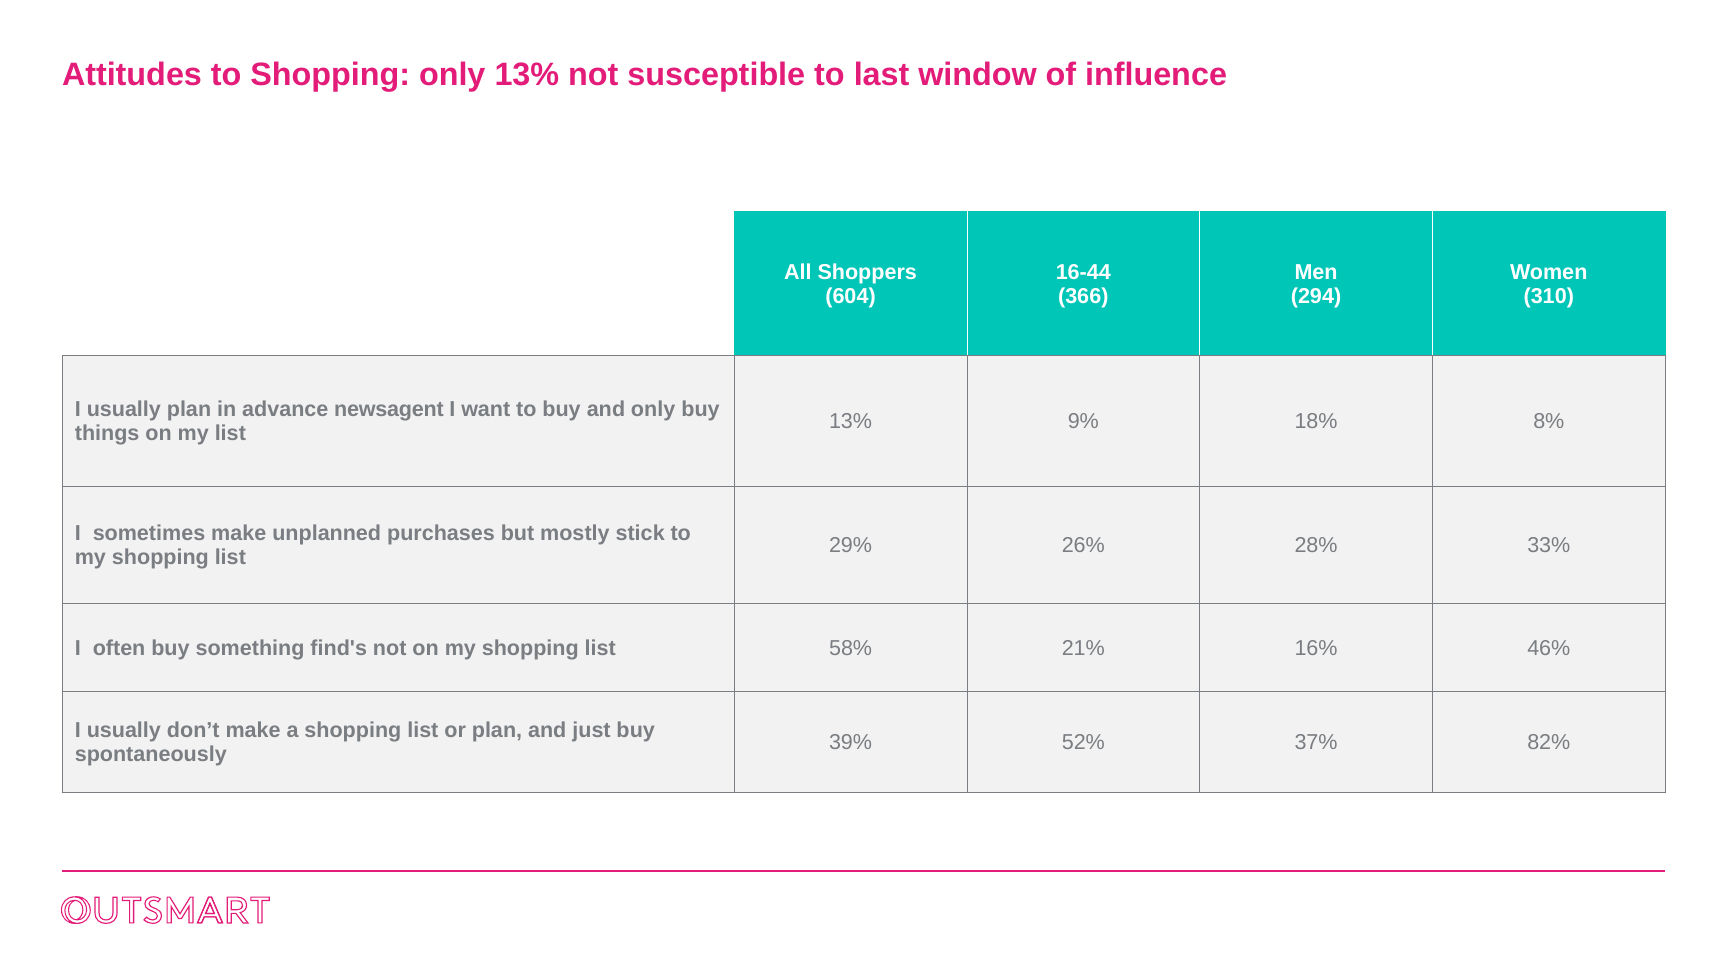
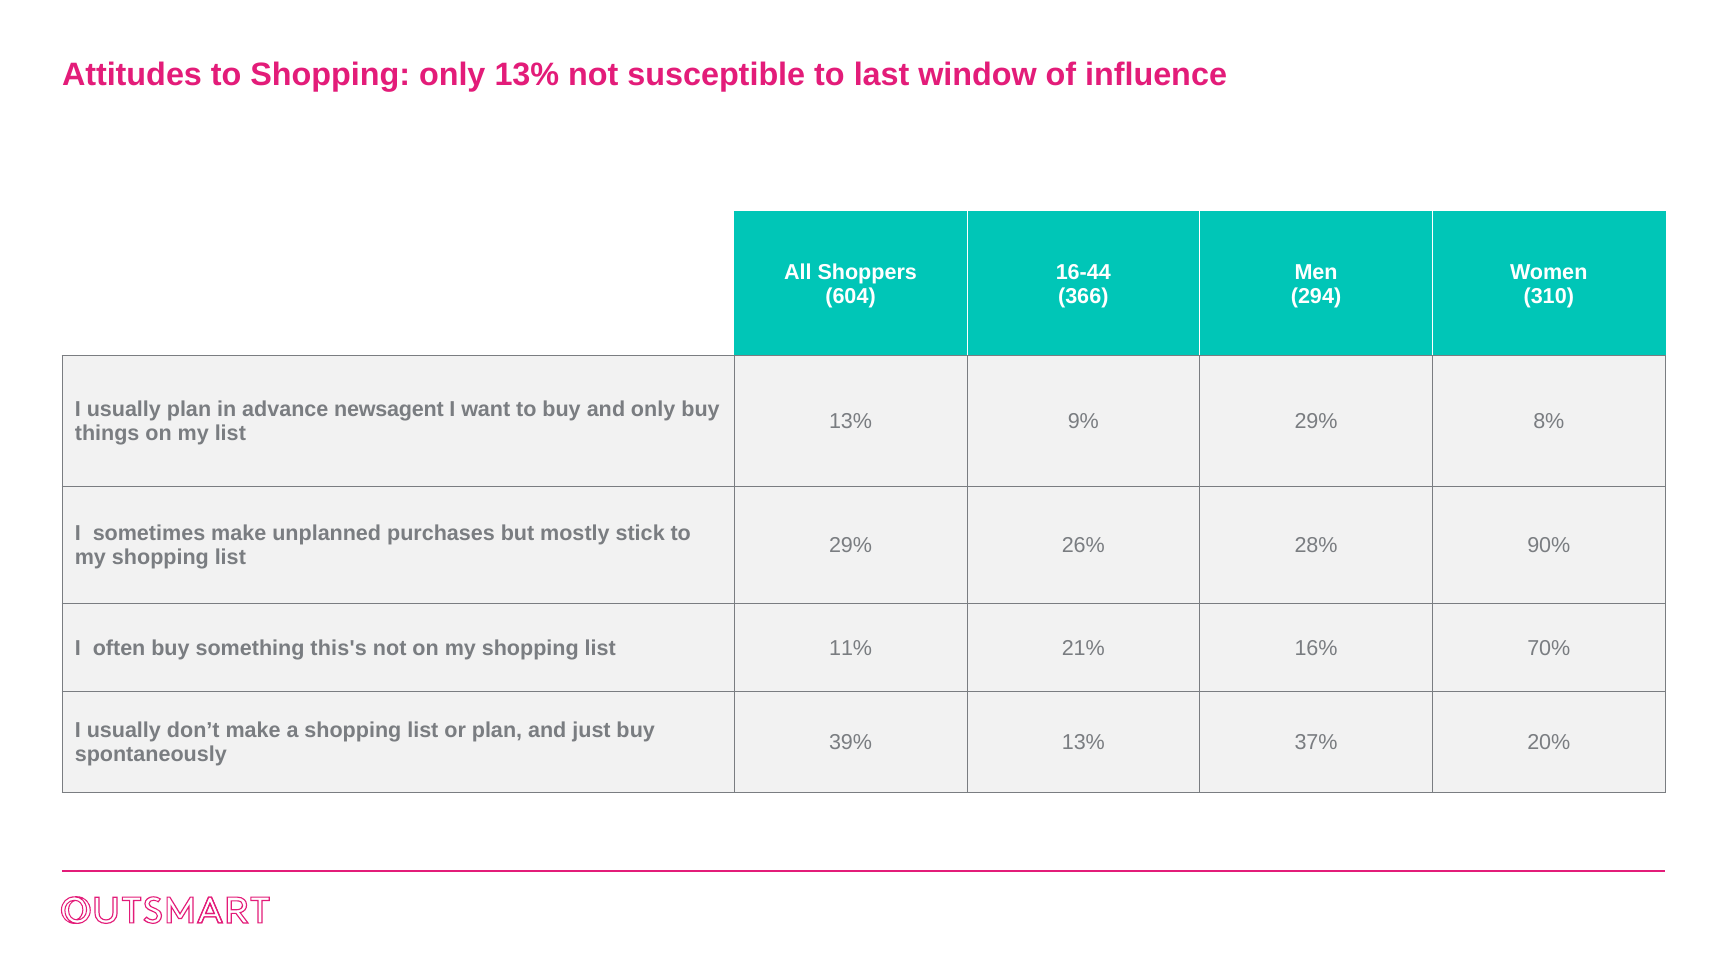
9% 18%: 18% -> 29% (1316, 421)
33%: 33% -> 90% (1549, 545)
find's: find's -> this's (339, 648)
58%: 58% -> 11% (851, 648)
46%: 46% -> 70% (1549, 648)
39% 52%: 52% -> 13% (1083, 742)
82%: 82% -> 20% (1549, 742)
